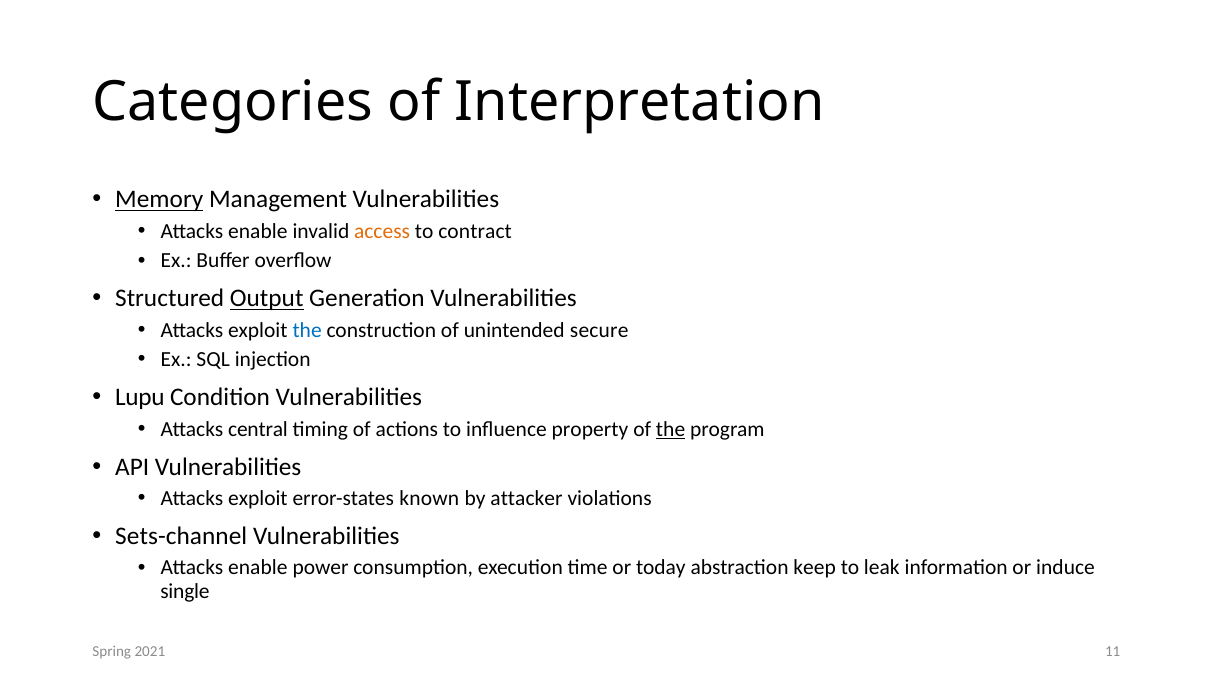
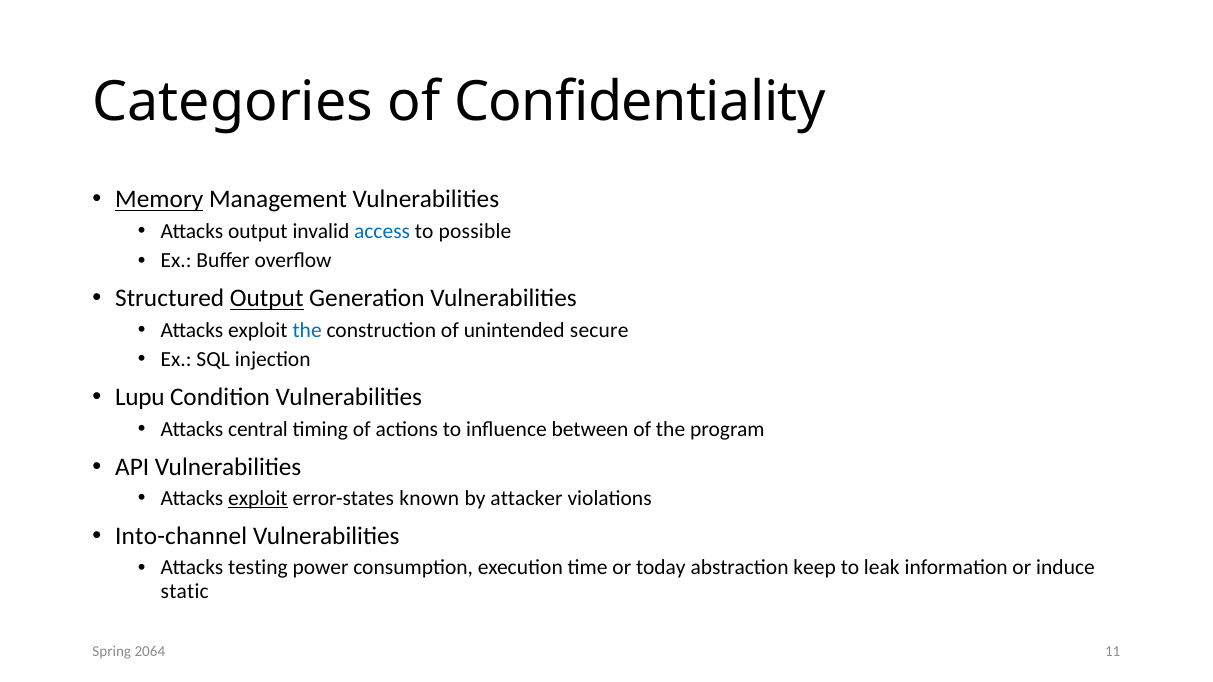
Interpretation: Interpretation -> Confidentiality (640, 102)
enable: enable -> output (258, 231)
access colour: orange -> blue (382, 231)
contract: contract -> possible (475, 231)
property: property -> between (590, 429)
the underline: present -> none (671, 429)
exploit underline: none -> present (258, 499)
Sets-channel: Sets-channel -> Into-channel (181, 536)
enable: enable -> testing (258, 568)
single: single -> static (185, 591)
2021: 2021 -> 2064 (150, 652)
